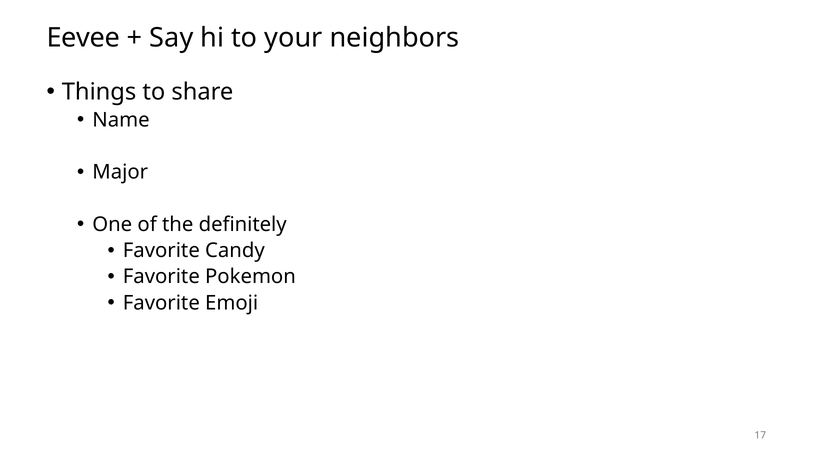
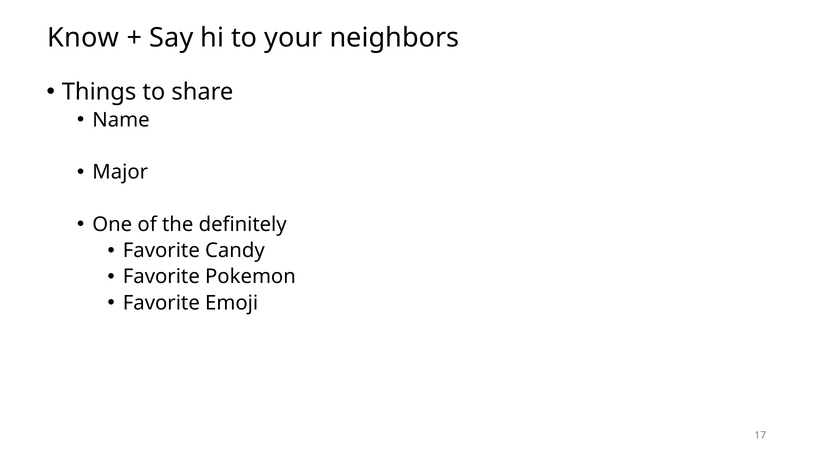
Eevee: Eevee -> Know (83, 38)
